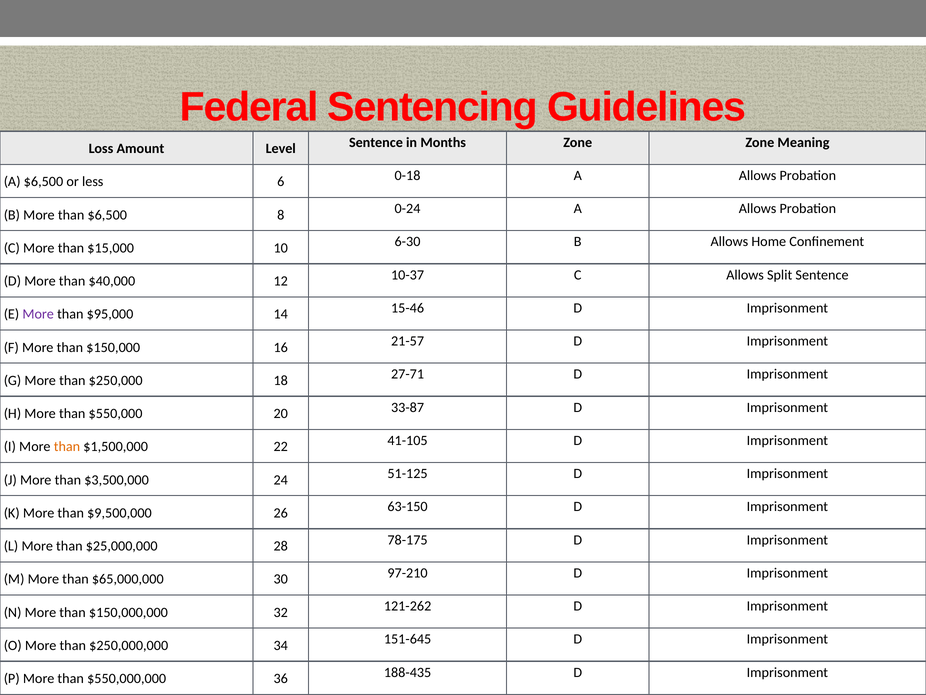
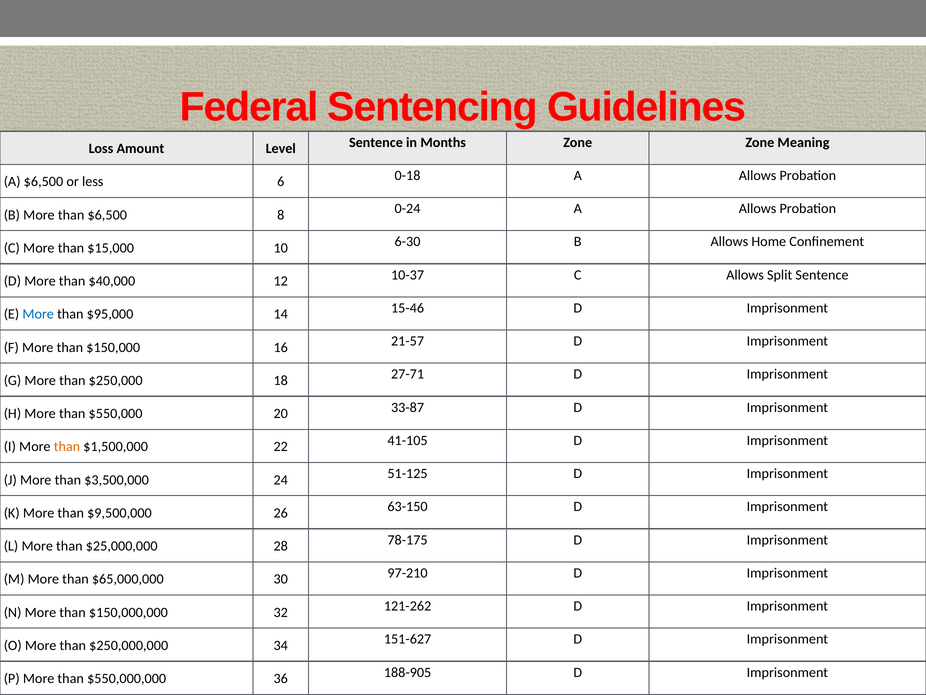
More colour: purple -> blue (38, 314)
151-645: 151-645 -> 151-627 (408, 639)
188-435: 188-435 -> 188-905 (408, 672)
